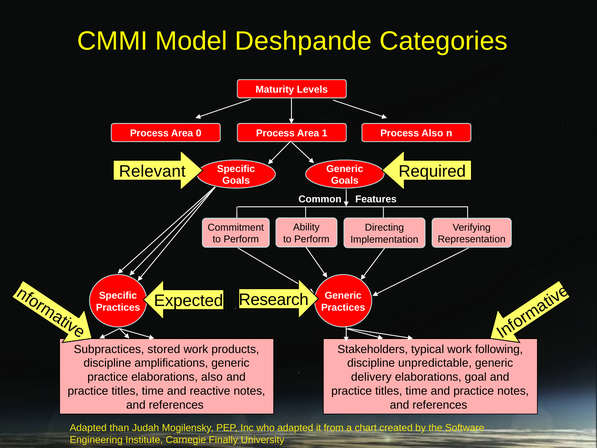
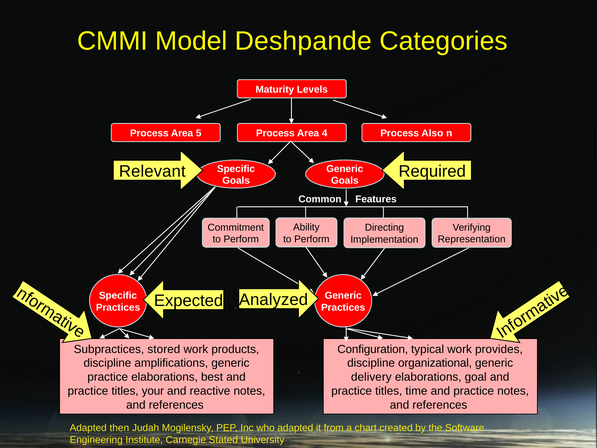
0: 0 -> 5 (199, 133)
1: 1 -> 4 (325, 133)
Research: Research -> Analyzed (274, 300)
Stakeholders: Stakeholders -> Configuration (373, 349)
following: following -> provides (499, 349)
unpredictable: unpredictable -> organizational (435, 363)
elaborations also: also -> best (212, 377)
time: time -> your (153, 391)
than: than -> then (119, 428)
Finally: Finally -> Stated (223, 440)
